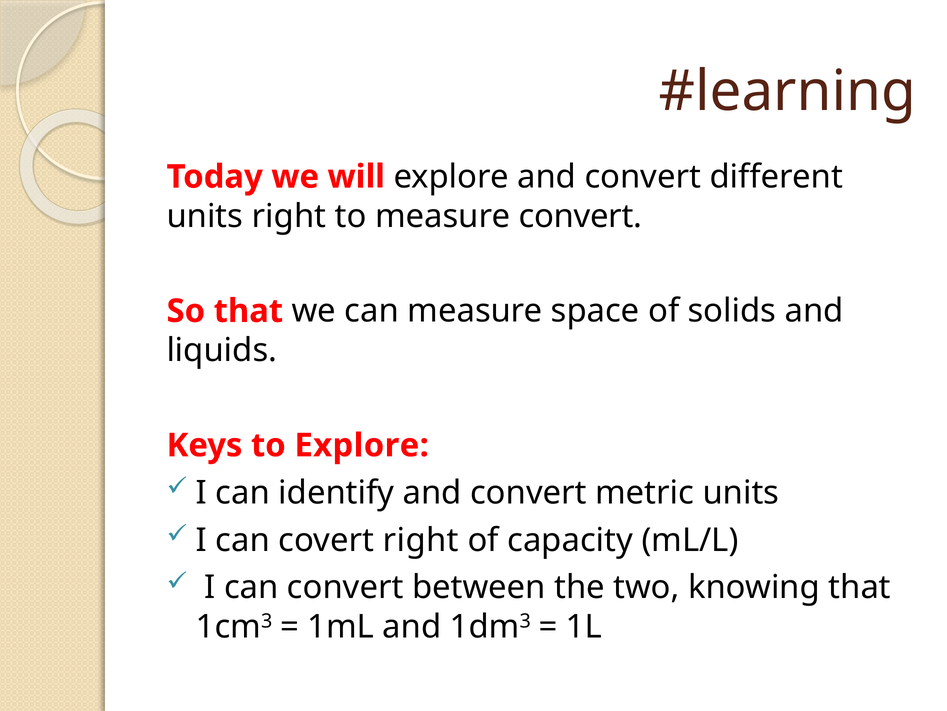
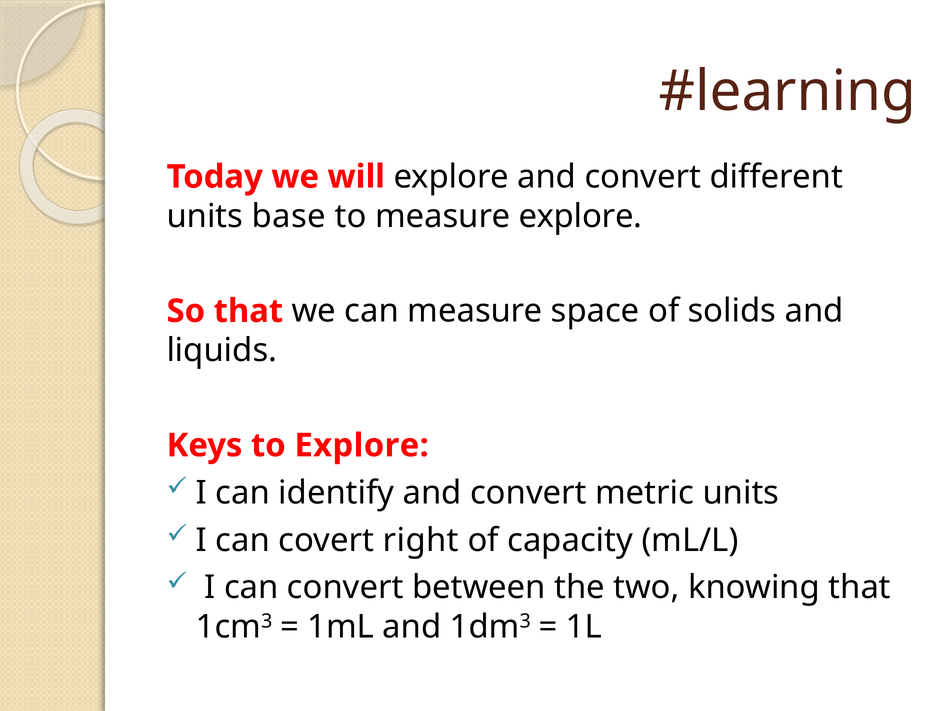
units right: right -> base (289, 216)
measure convert: convert -> explore (580, 216)
